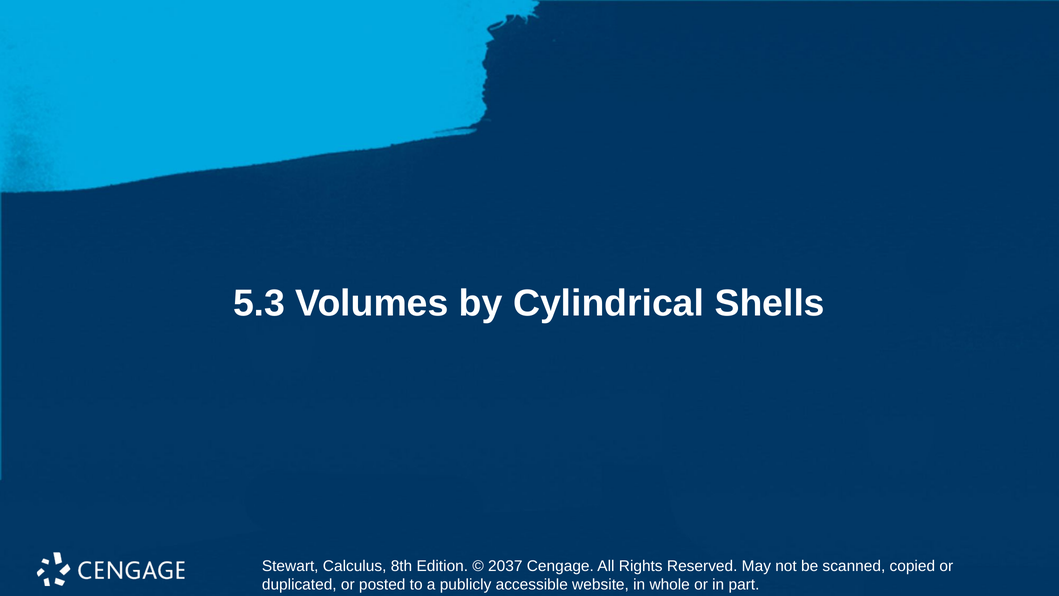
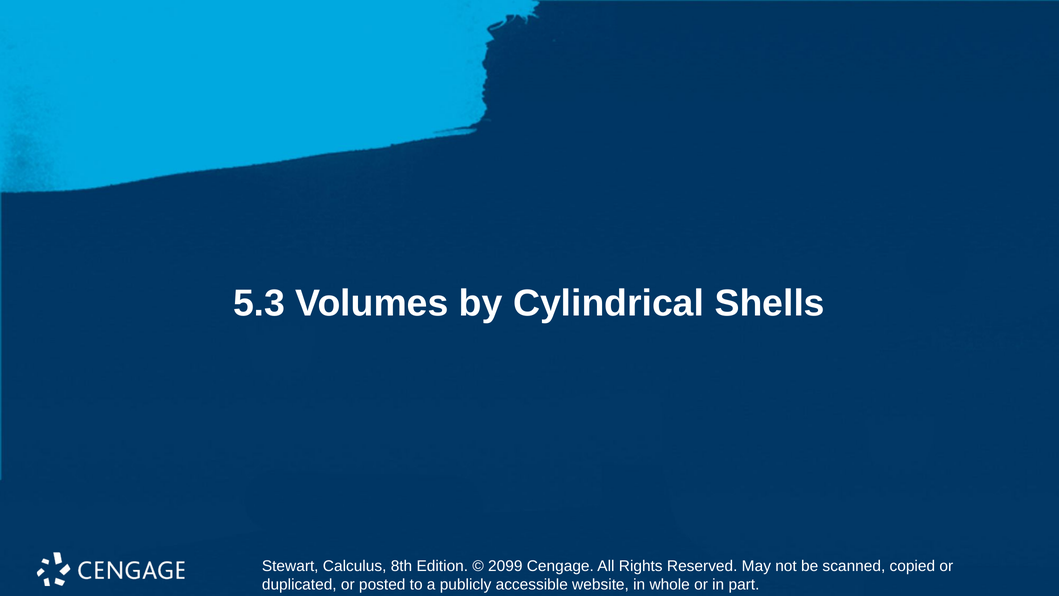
2037: 2037 -> 2099 (505, 566)
